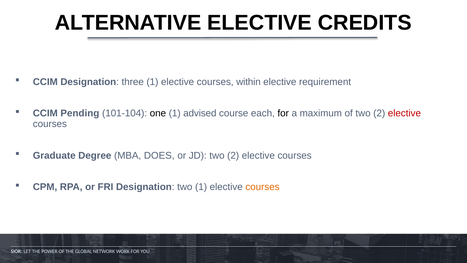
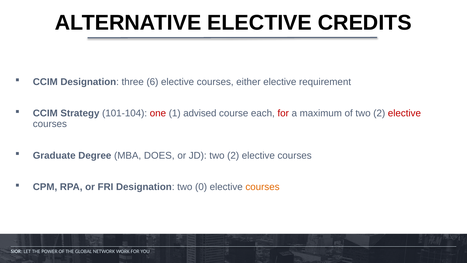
three 1: 1 -> 6 (152, 82)
within: within -> either (248, 82)
Pending: Pending -> Strategy (80, 113)
one colour: black -> red (158, 113)
for colour: black -> red (283, 113)
two 1: 1 -> 0 (201, 187)
